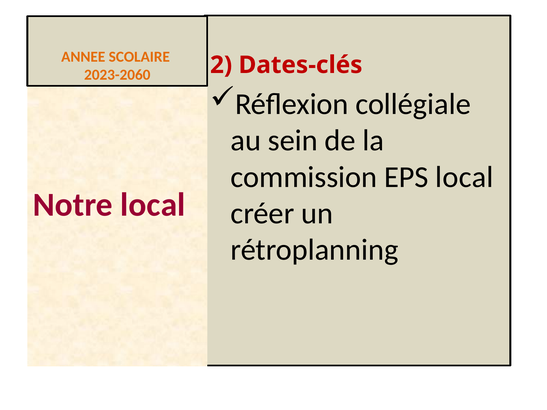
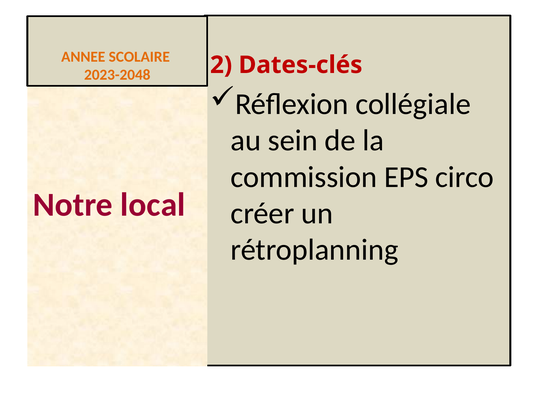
2023-2060: 2023-2060 -> 2023-2048 (117, 75)
EPS local: local -> circo (465, 177)
